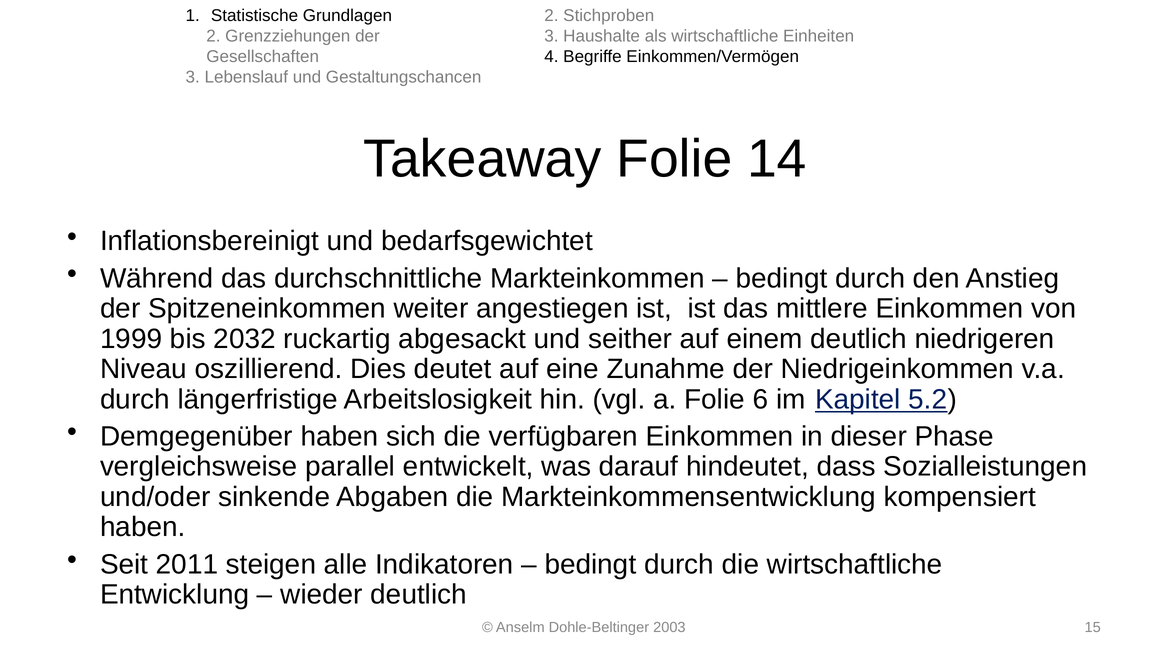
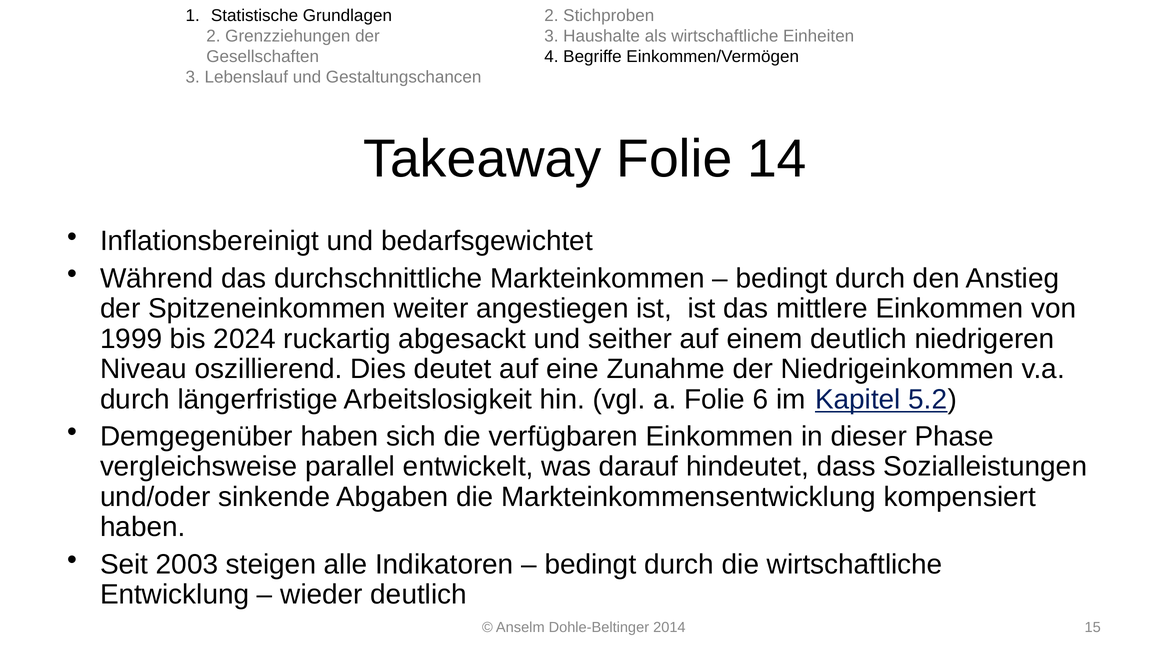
2032: 2032 -> 2024 (245, 339)
2011: 2011 -> 2003 (187, 564)
2003: 2003 -> 2014 (669, 627)
